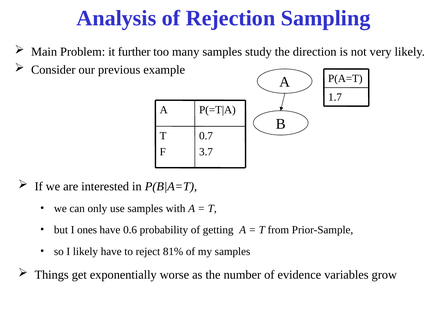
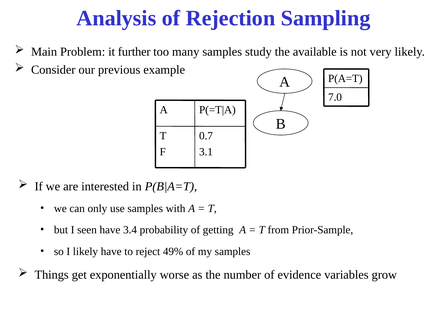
direction: direction -> available (315, 52)
1.7: 1.7 -> 7.0 (335, 97)
3.7: 3.7 -> 3.1 (206, 152)
ones: ones -> seen (87, 230)
0.6: 0.6 -> 3.4 (130, 230)
81%: 81% -> 49% (173, 252)
